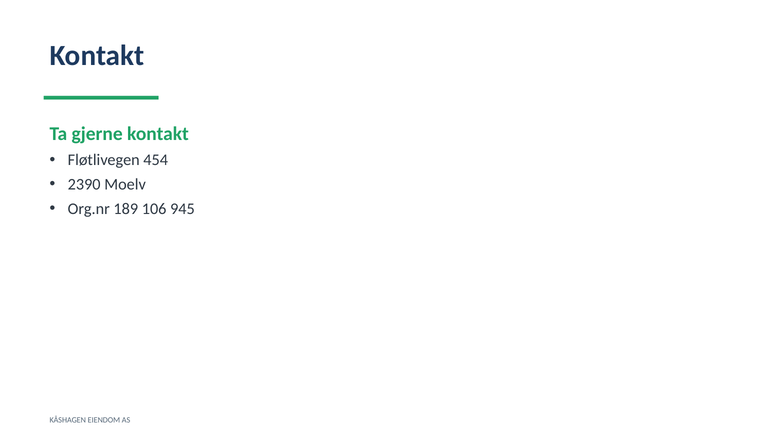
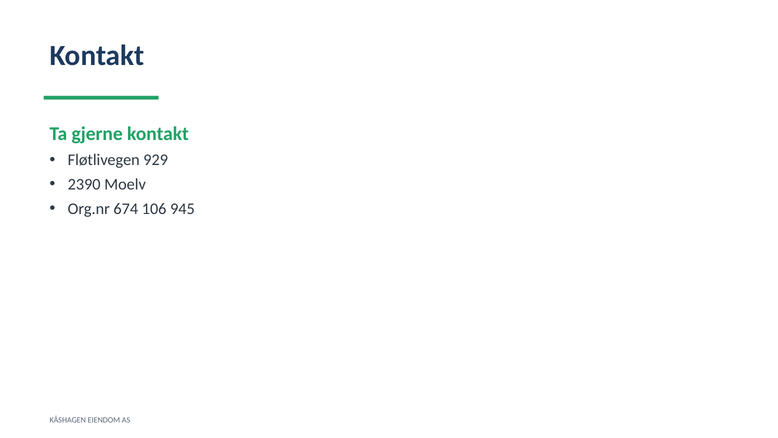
454: 454 -> 929 (156, 160)
189: 189 -> 674 (126, 209)
